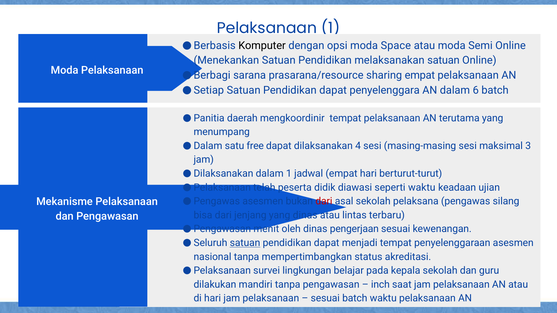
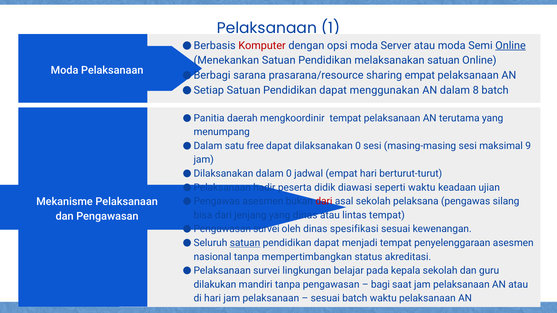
Komputer colour: black -> red (262, 46)
Space: Space -> Server (396, 46)
Online underline: none -> present (511, 46)
penyelenggara: penyelenggara -> menggunakan (385, 90)
6: 6 -> 8 (476, 90)
dilaksanakan 4: 4 -> 0 (358, 146)
3: 3 -> 9 (528, 146)
dalam 1: 1 -> 0 (289, 174)
telah: telah -> hadir (264, 188)
lintas terbaru: terbaru -> tempat (387, 215)
menit: menit -> survei (266, 229)
pengerjaan: pengerjaan -> spesifikasi (354, 229)
inch: inch -> bagi (380, 285)
